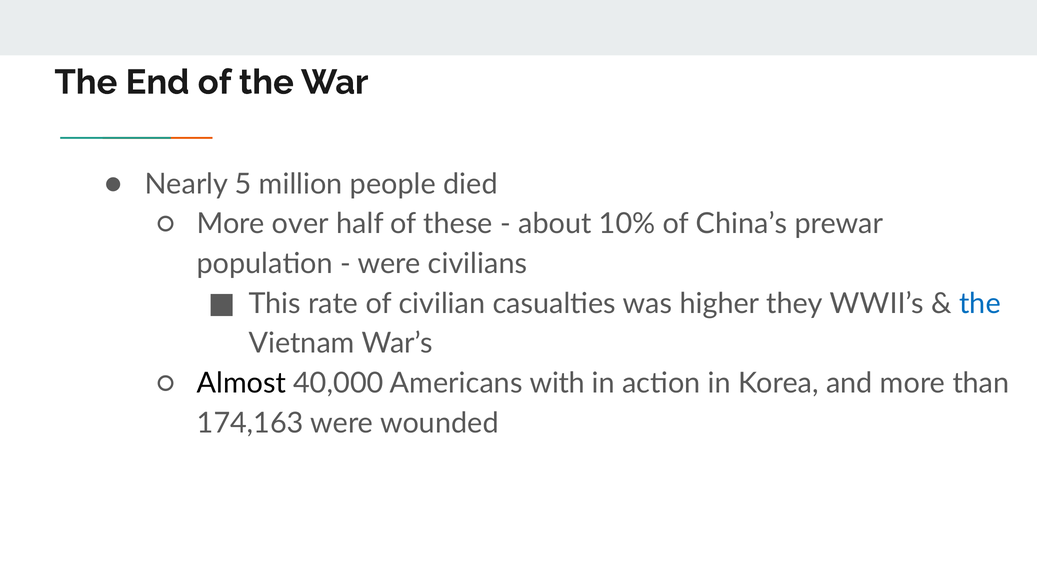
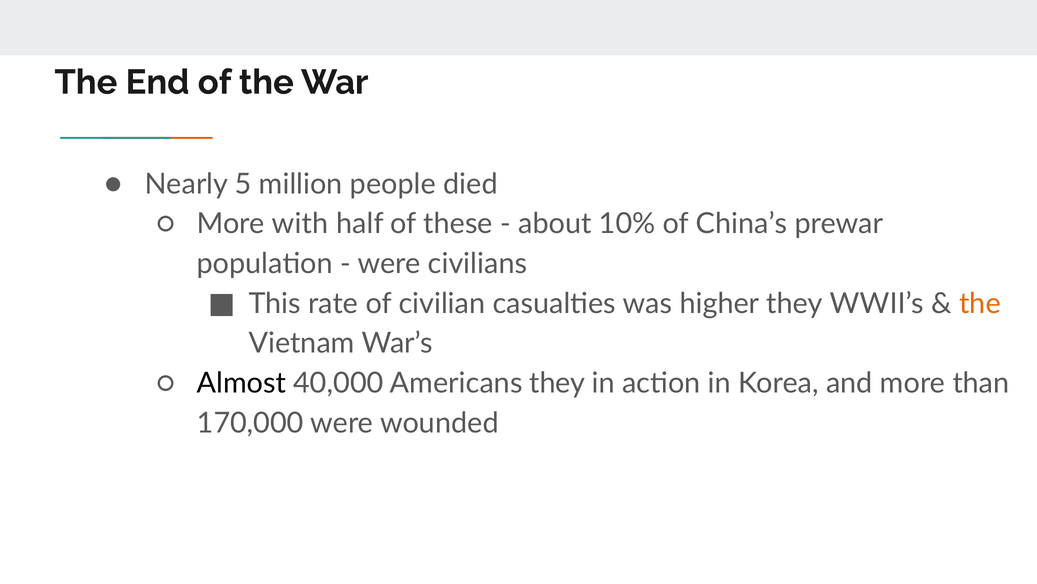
over: over -> with (300, 224)
the colour: blue -> orange (980, 303)
Americans with: with -> they (557, 383)
174,163: 174,163 -> 170,000 (250, 423)
